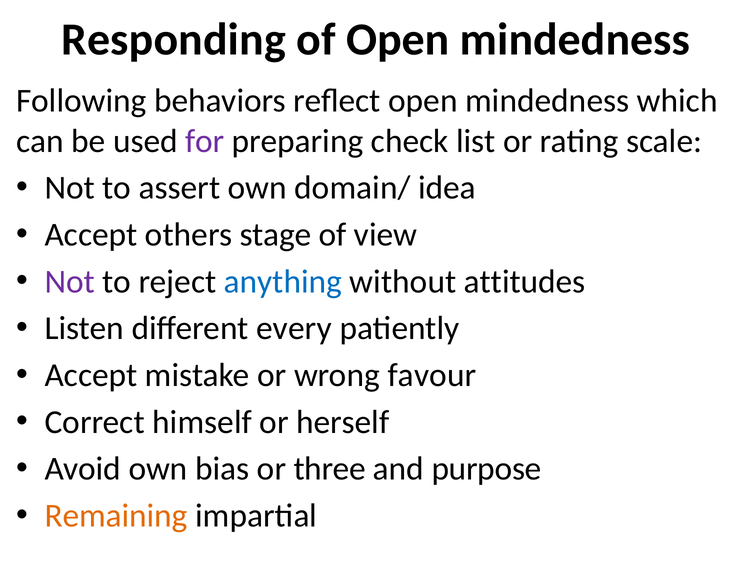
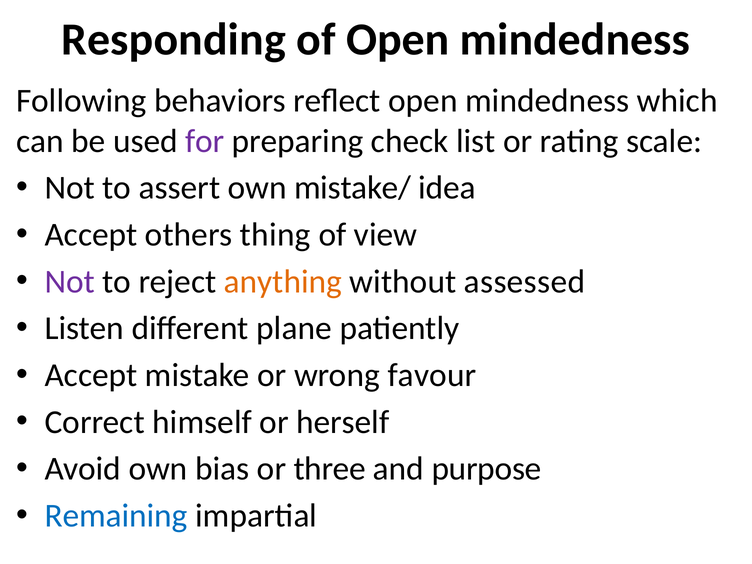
domain/: domain/ -> mistake/ (353, 188)
stage: stage -> thing (275, 235)
anything colour: blue -> orange (283, 282)
attitudes: attitudes -> assessed (525, 282)
every: every -> plane (294, 328)
Remaining colour: orange -> blue (116, 516)
